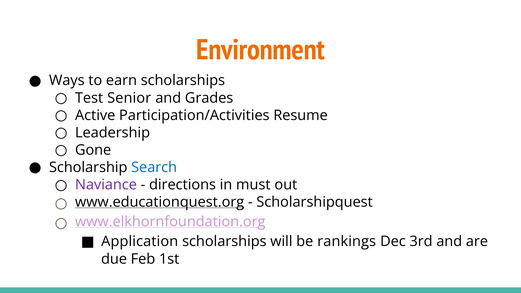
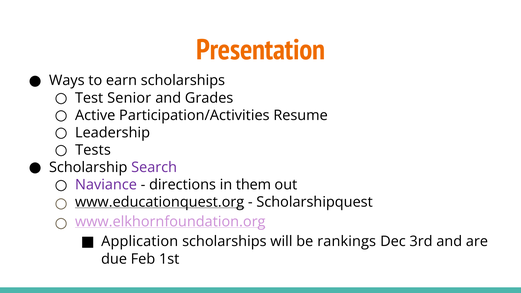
Environment: Environment -> Presentation (261, 50)
Gone: Gone -> Tests (93, 150)
Search colour: blue -> purple (154, 167)
must: must -> them (253, 185)
